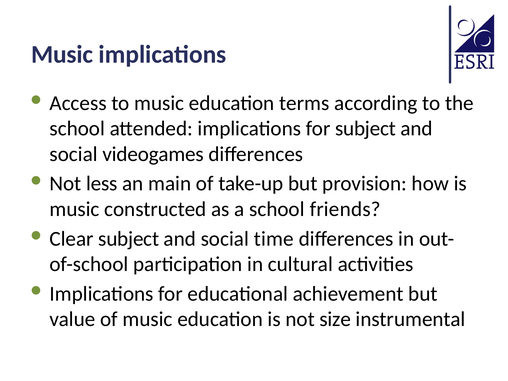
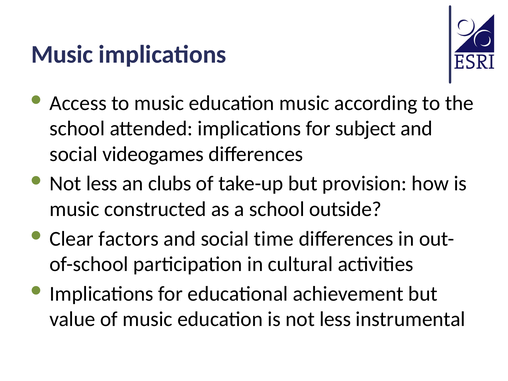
education terms: terms -> music (304, 103)
main: main -> clubs (170, 184)
friends: friends -> outside (345, 209)
Clear subject: subject -> factors (129, 239)
is not size: size -> less (335, 319)
